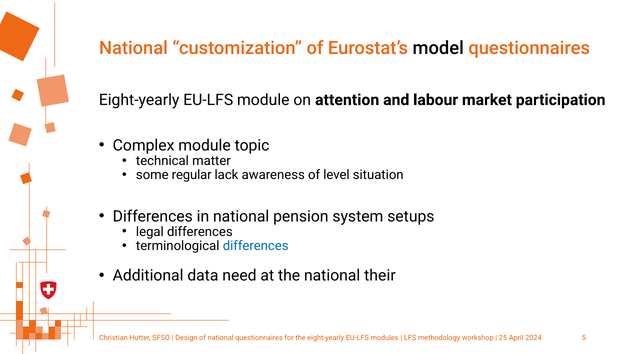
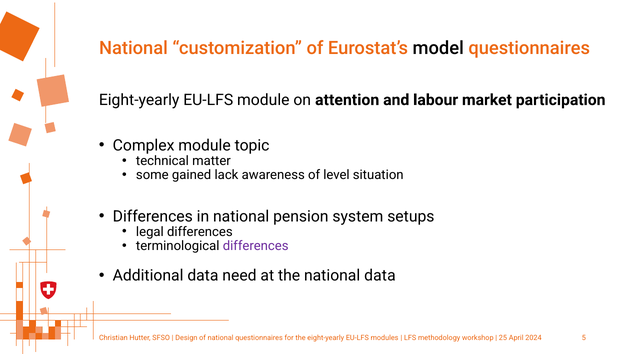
regular: regular -> gained (192, 175)
differences colour: blue -> purple (256, 246)
national their: their -> data (380, 275)
